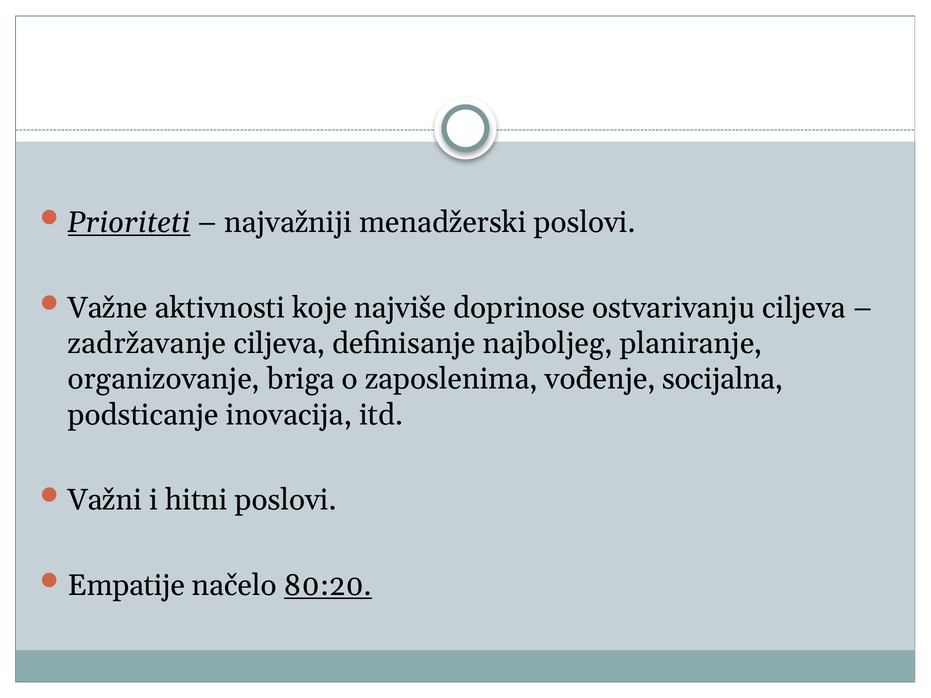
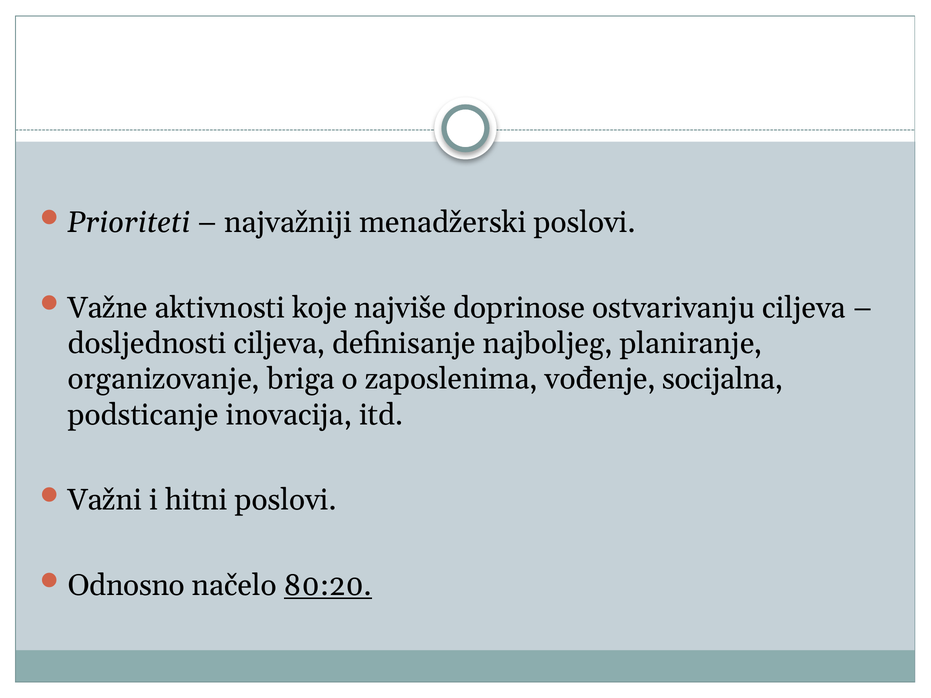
Prioriteti underline: present -> none (129, 223)
zadržavanje: zadržavanje -> dosljednosti (147, 344)
Empatije: Empatije -> Odnosno (126, 586)
